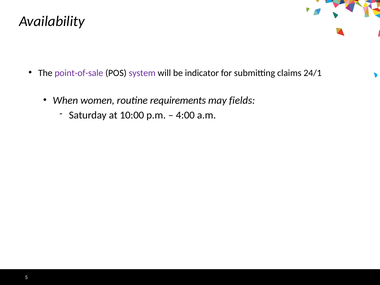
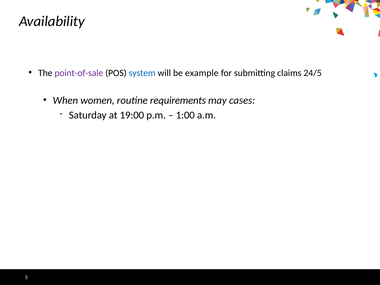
system colour: purple -> blue (142, 73)
indicator: indicator -> example (202, 73)
24/1: 24/1 -> 24/5 (313, 73)
fields: fields -> cases (242, 100)
10:00: 10:00 -> 19:00 (132, 115)
4:00: 4:00 -> 1:00 (185, 115)
